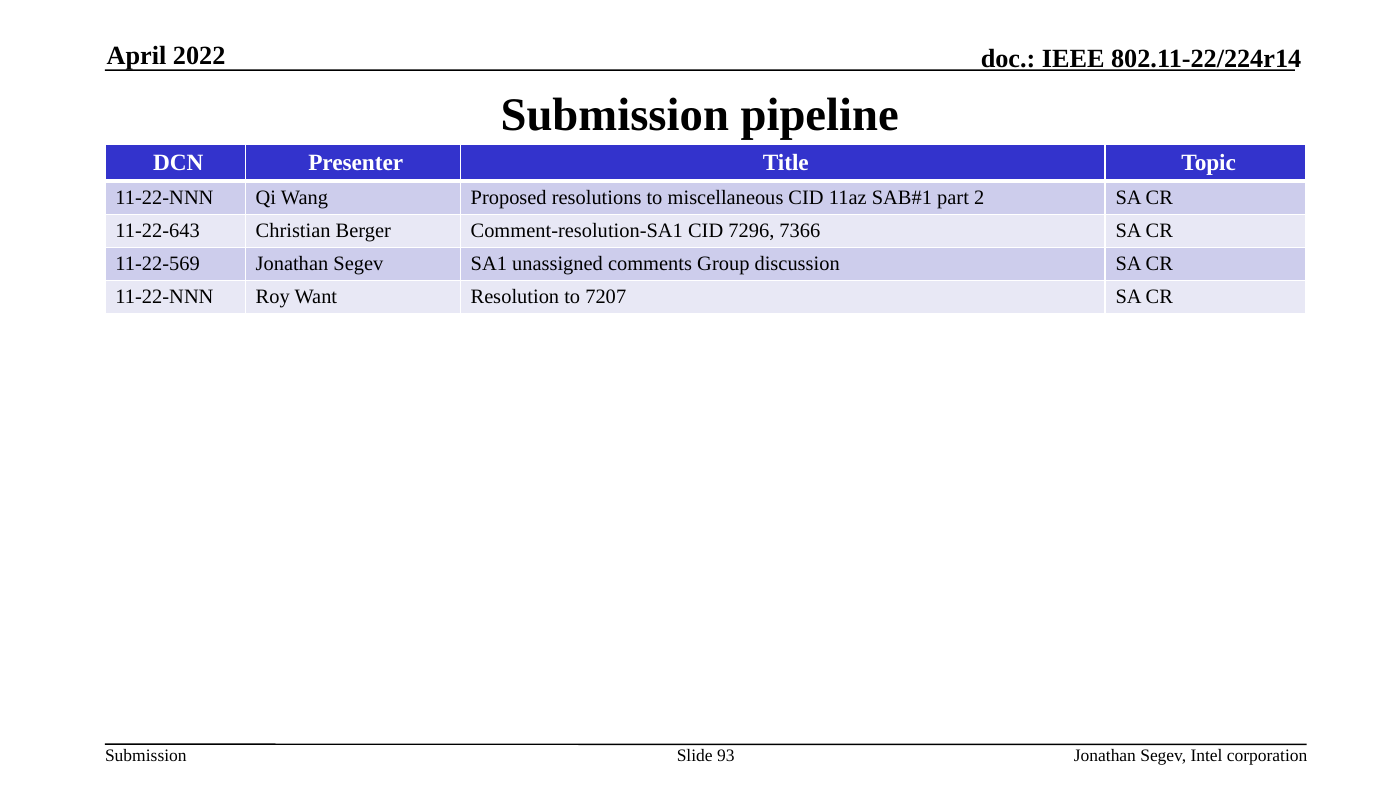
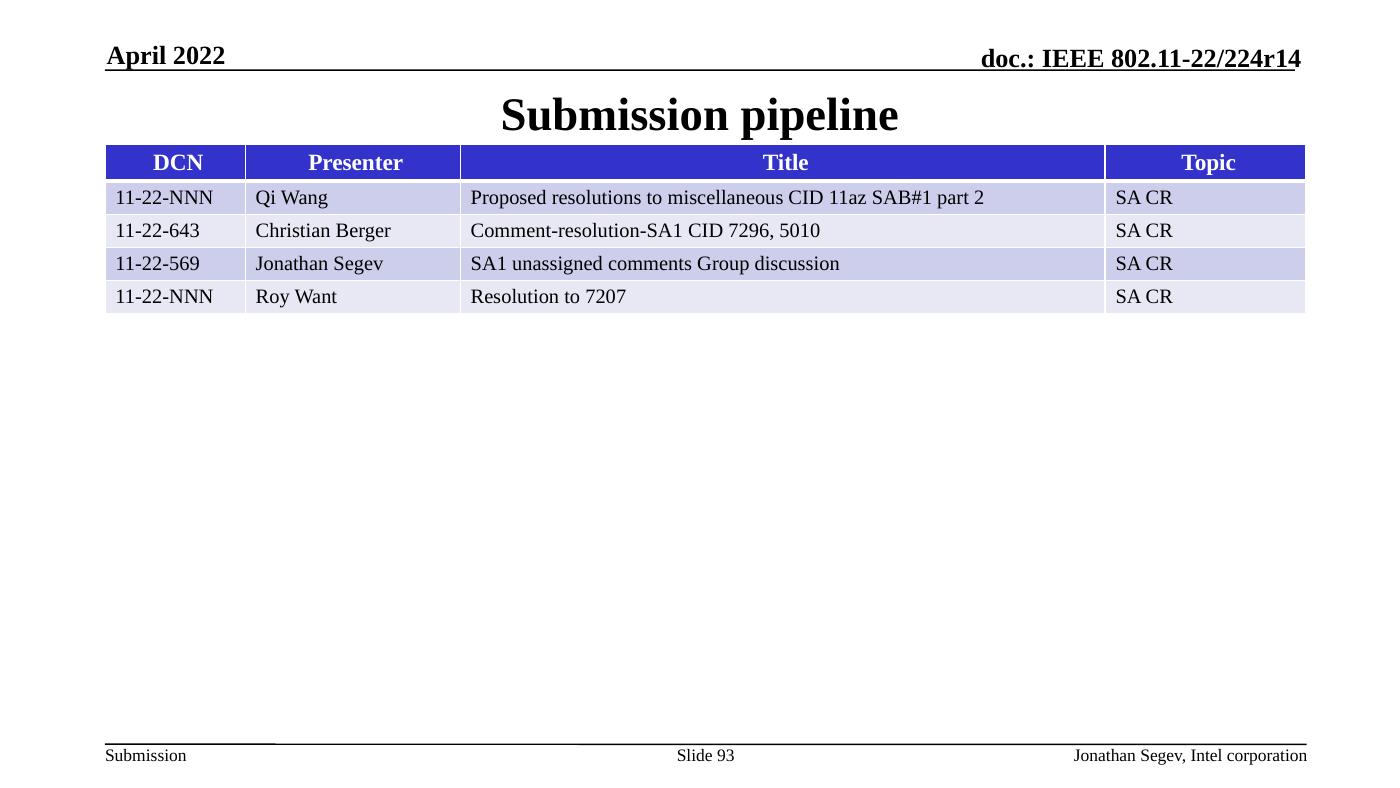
7366: 7366 -> 5010 (800, 231)
